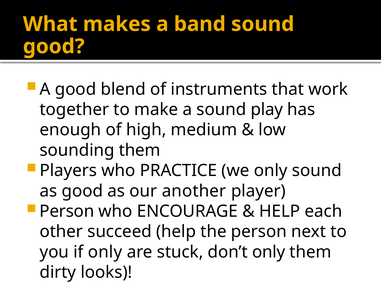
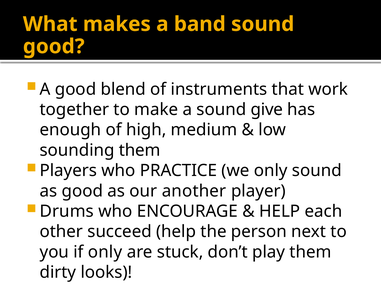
play: play -> give (267, 109)
Person: Person -> Drums (67, 211)
don’t only: only -> play (269, 252)
